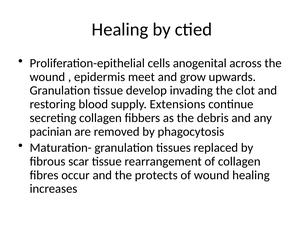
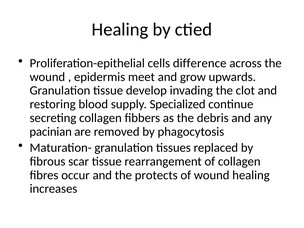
anogenital: anogenital -> difference (200, 63)
Extensions: Extensions -> Specialized (178, 104)
